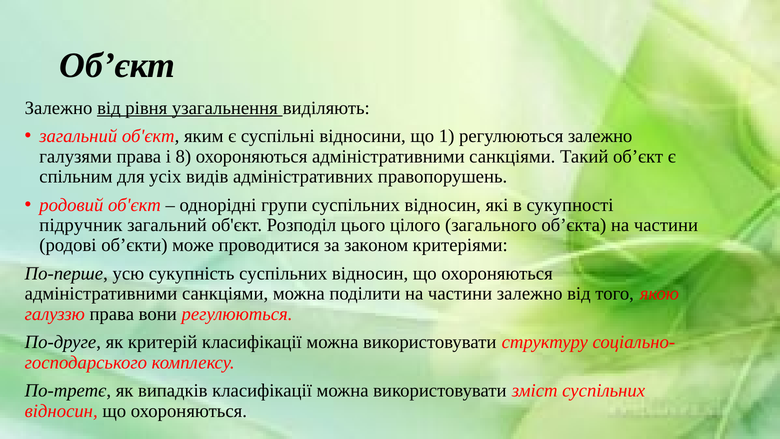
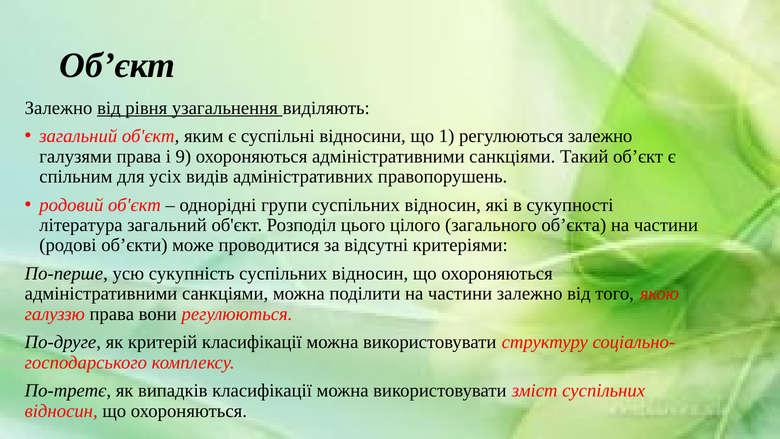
8: 8 -> 9 (183, 156)
підручник: підручник -> література (81, 225)
законом: законом -> відсутні (376, 245)
